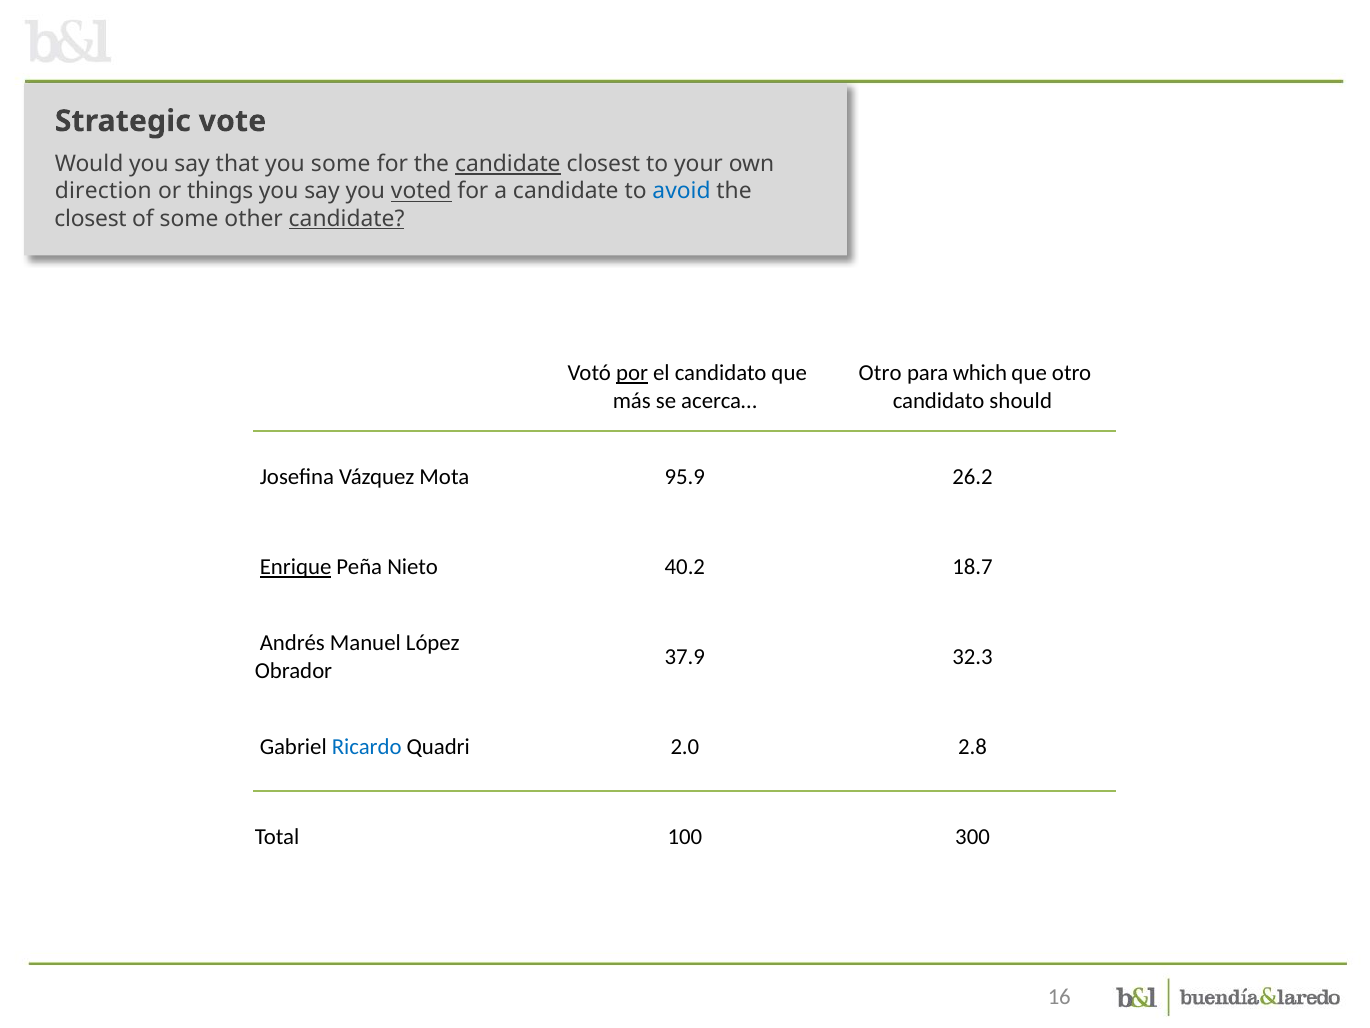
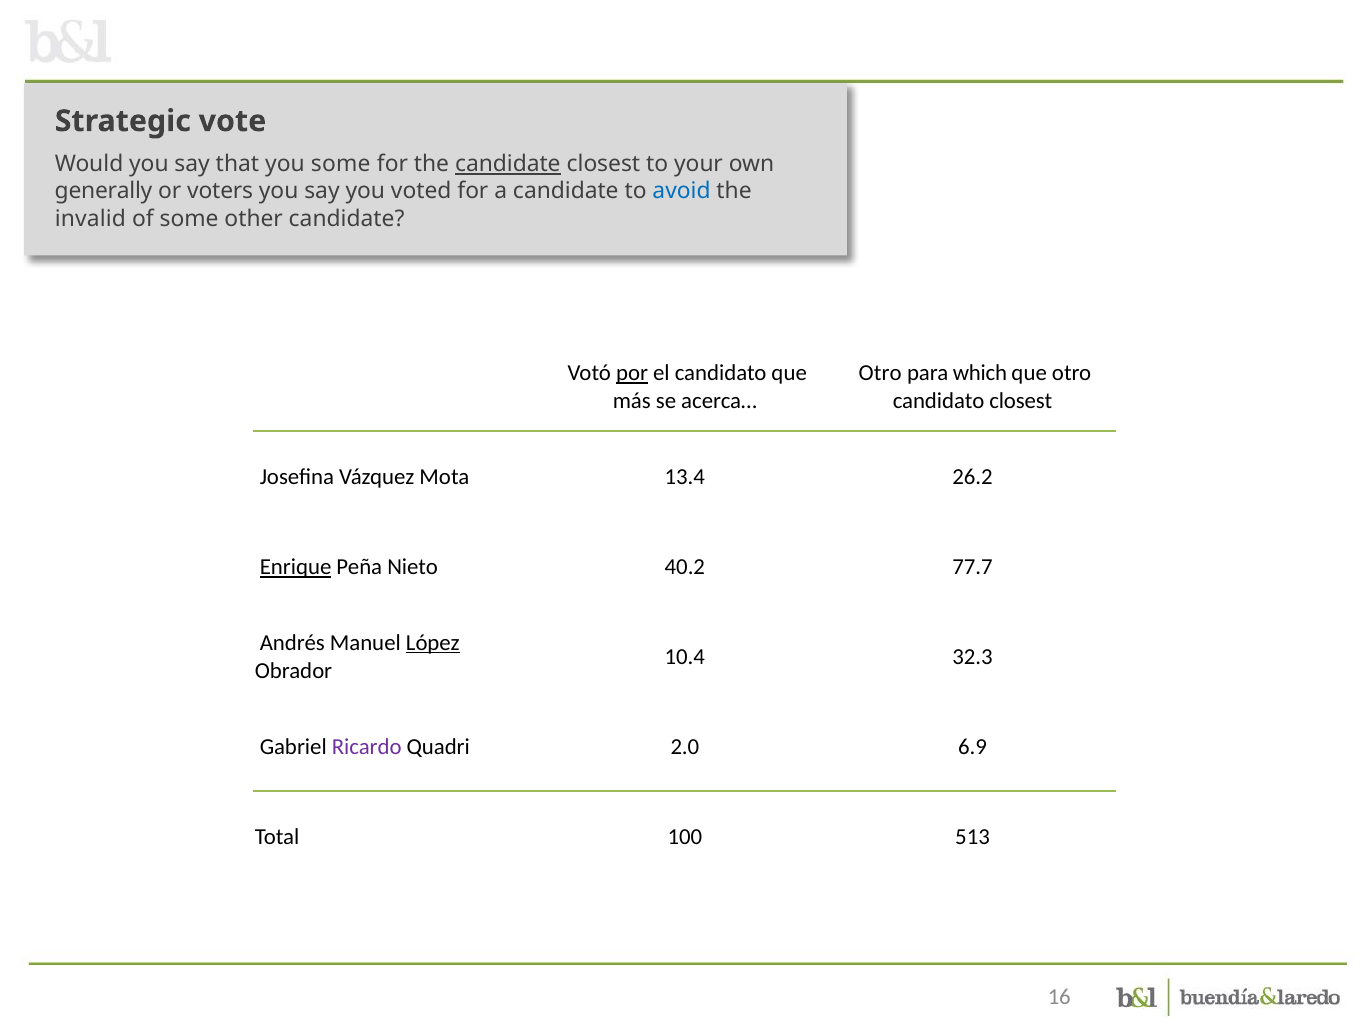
direction: direction -> generally (104, 191)
things: things -> voters (220, 191)
voted underline: present -> none (421, 191)
closest: closest -> invalid (90, 219)
candidate underline: present -> none (347, 219)
candidato should: should -> closest (1021, 401)
95.9: 95.9 -> 13.4 (685, 477)
18.7: 18.7 -> 77.7 (973, 567)
López underline: none -> present (433, 643)
37.9: 37.9 -> 10.4 (685, 657)
Ricardo colour: blue -> purple (367, 746)
2.8: 2.8 -> 6.9 (973, 746)
300: 300 -> 513 (973, 836)
